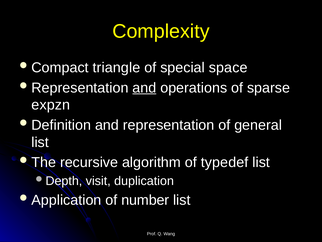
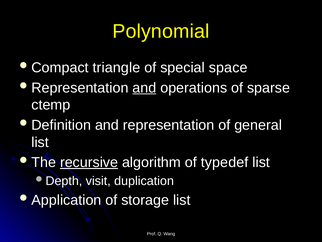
Complexity: Complexity -> Polynomial (161, 31)
expzn: expzn -> ctemp (51, 105)
recursive underline: none -> present (89, 162)
number: number -> storage (145, 200)
